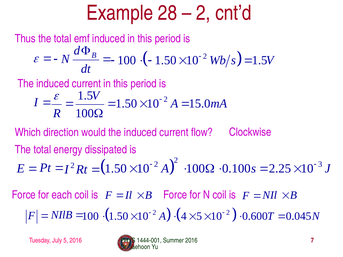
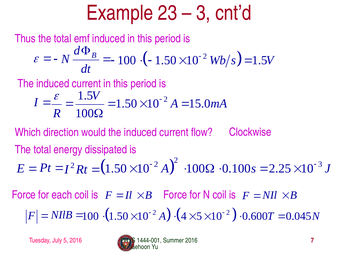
28: 28 -> 23 (168, 13)
2: 2 -> 3 (203, 13)
